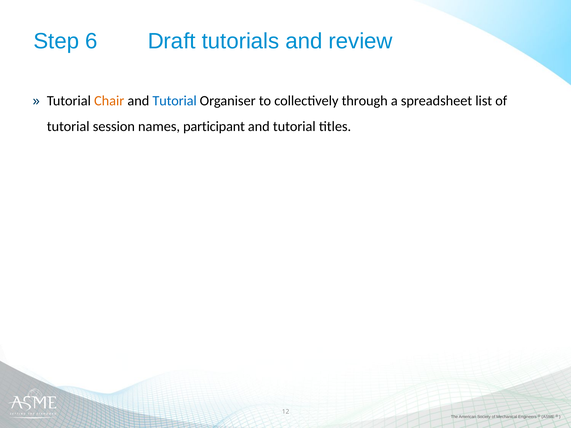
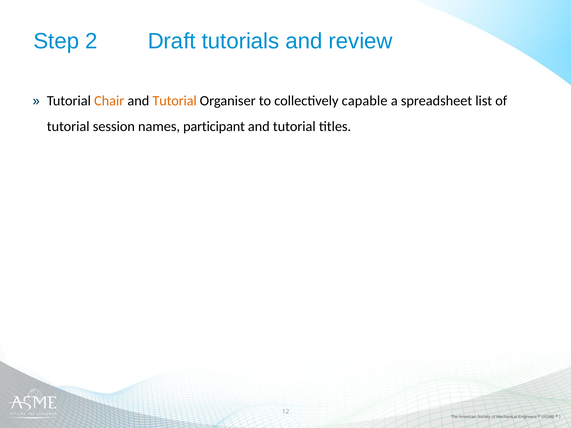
6: 6 -> 2 (91, 41)
Tutorial colour: blue -> orange (175, 101)
through: through -> capable (365, 101)
